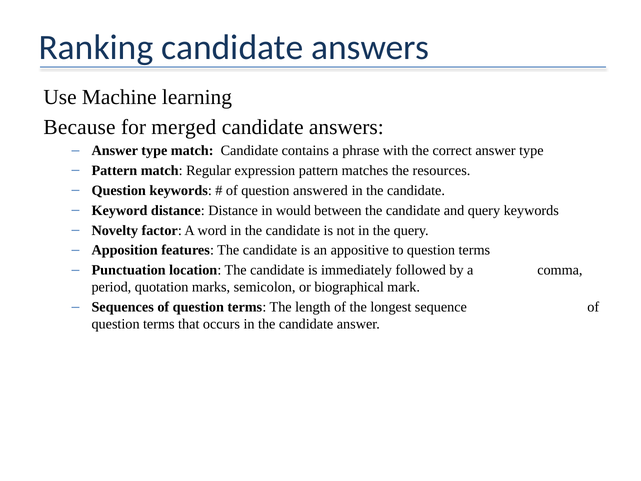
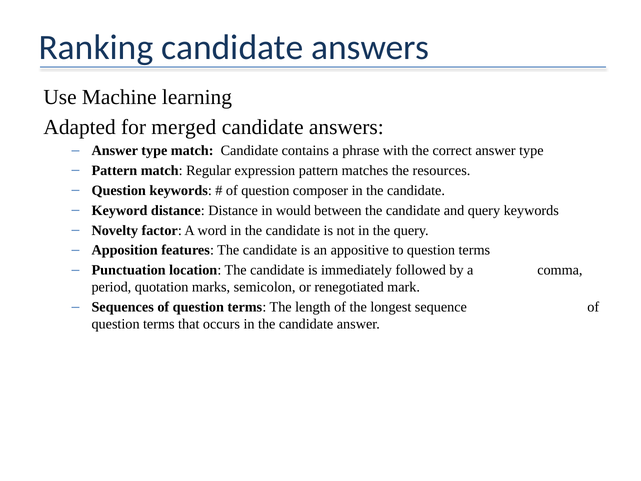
Because: Because -> Adapted (80, 127)
answered: answered -> composer (320, 190)
biographical: biographical -> renegotiated (349, 287)
